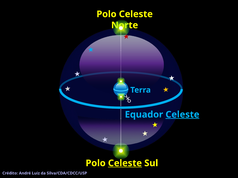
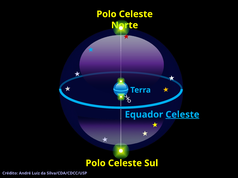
Celeste underline: present -> none (125, 164)
